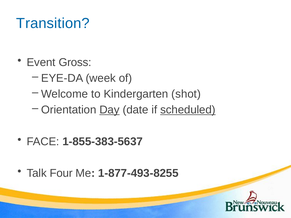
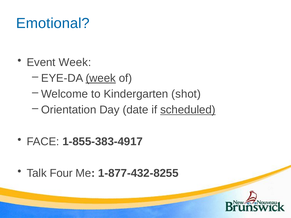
Transition: Transition -> Emotional (53, 23)
Event Gross: Gross -> Week (75, 62)
week underline: none -> present (101, 78)
Day underline: present -> none (109, 110)
1-855-383-5637: 1-855-383-5637 -> 1-855-383-4917 (103, 142)
1-877-493-8255: 1-877-493-8255 -> 1-877-432-8255 (138, 173)
